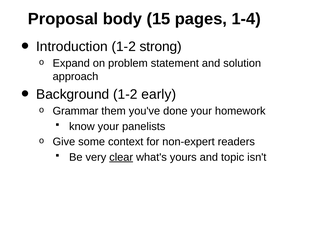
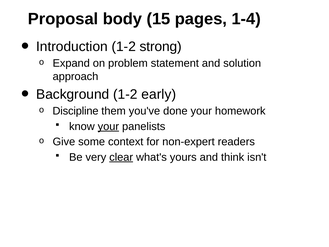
Grammar: Grammar -> Discipline (76, 111)
your underline: none -> present (108, 126)
topic: topic -> think (233, 157)
